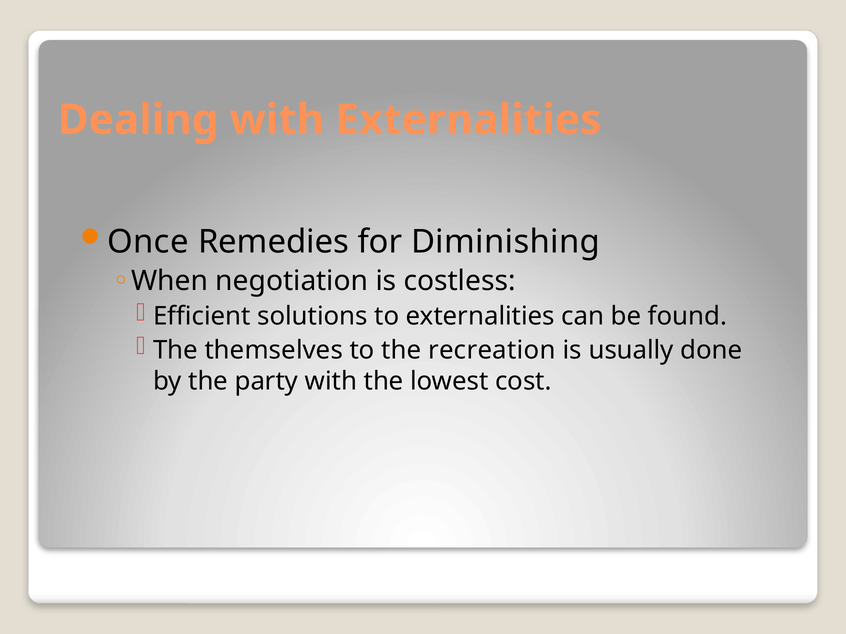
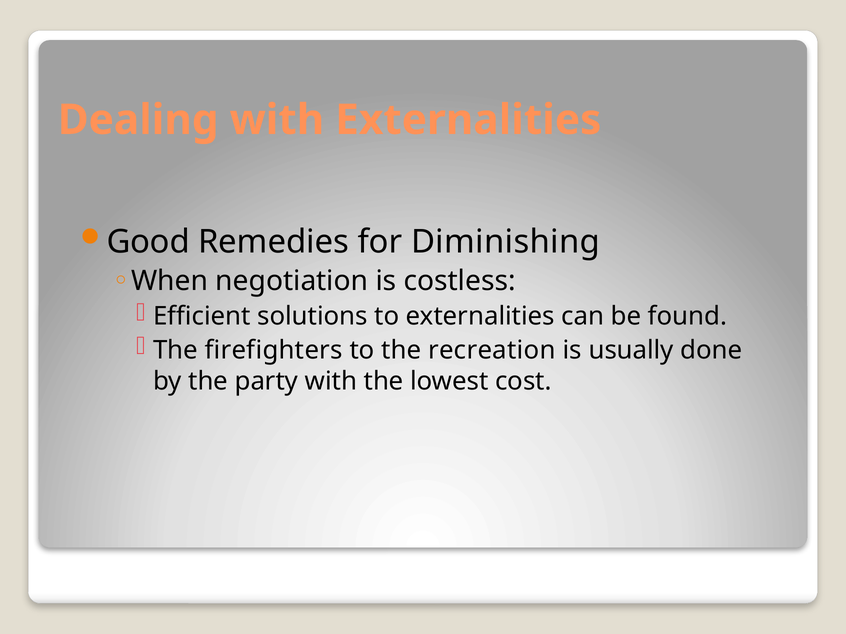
Once: Once -> Good (148, 242)
themselves: themselves -> firefighters (274, 350)
